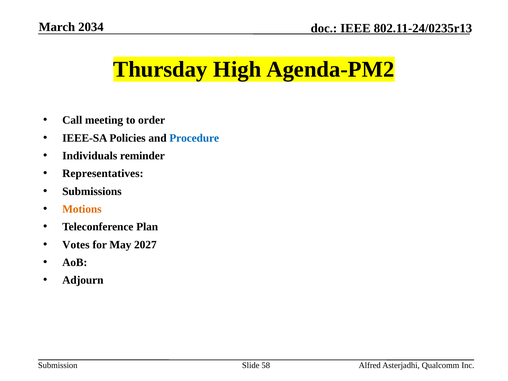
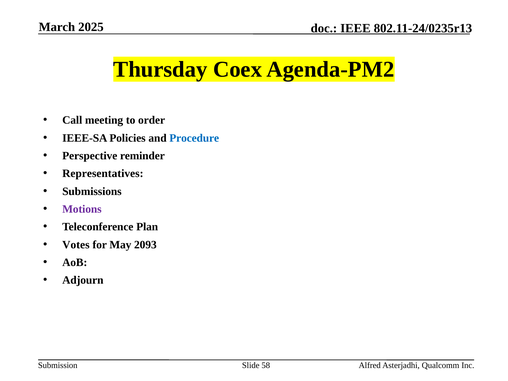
2034: 2034 -> 2025 (91, 27)
High: High -> Coex (237, 69)
Individuals: Individuals -> Perspective (90, 156)
Motions colour: orange -> purple (82, 209)
2027: 2027 -> 2093 (145, 245)
